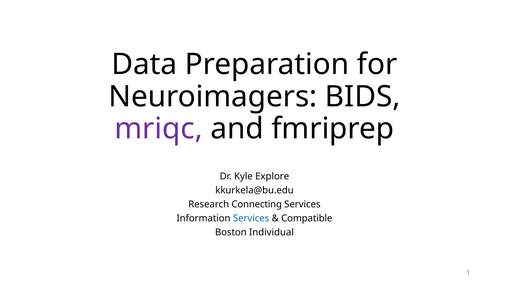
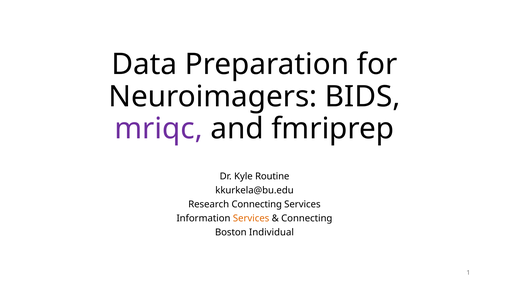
Explore: Explore -> Routine (272, 177)
Services colour: blue -> orange (251, 219)
Compatible: Compatible -> Connecting (307, 219)
